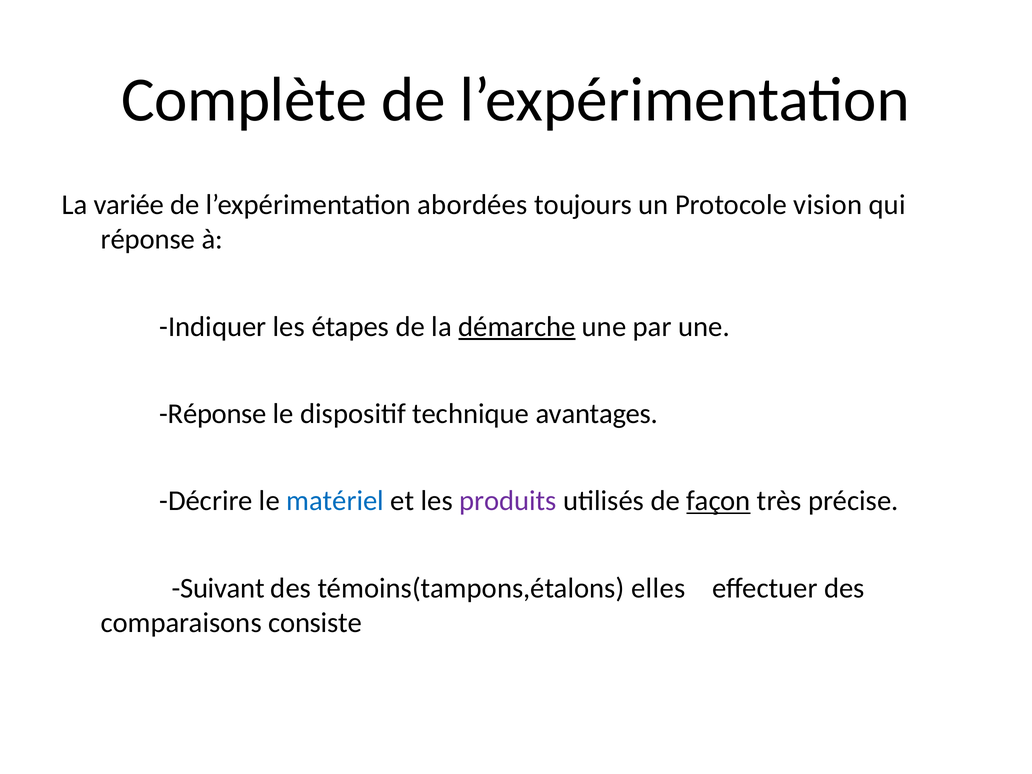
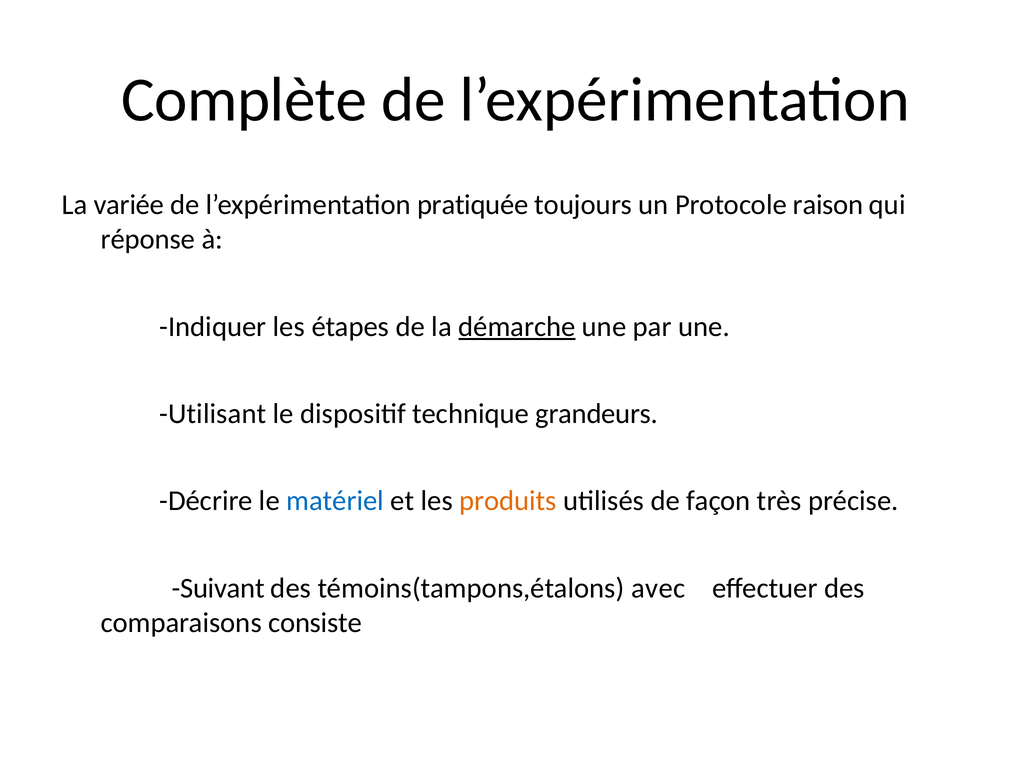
abordées: abordées -> pratiquée (473, 205)
vision: vision -> raison (828, 205)
Réponse: Réponse -> Utilisant (213, 414)
avantages: avantages -> grandeurs (597, 414)
produits colour: purple -> orange (508, 501)
façon underline: present -> none (718, 501)
elles: elles -> avec (658, 588)
